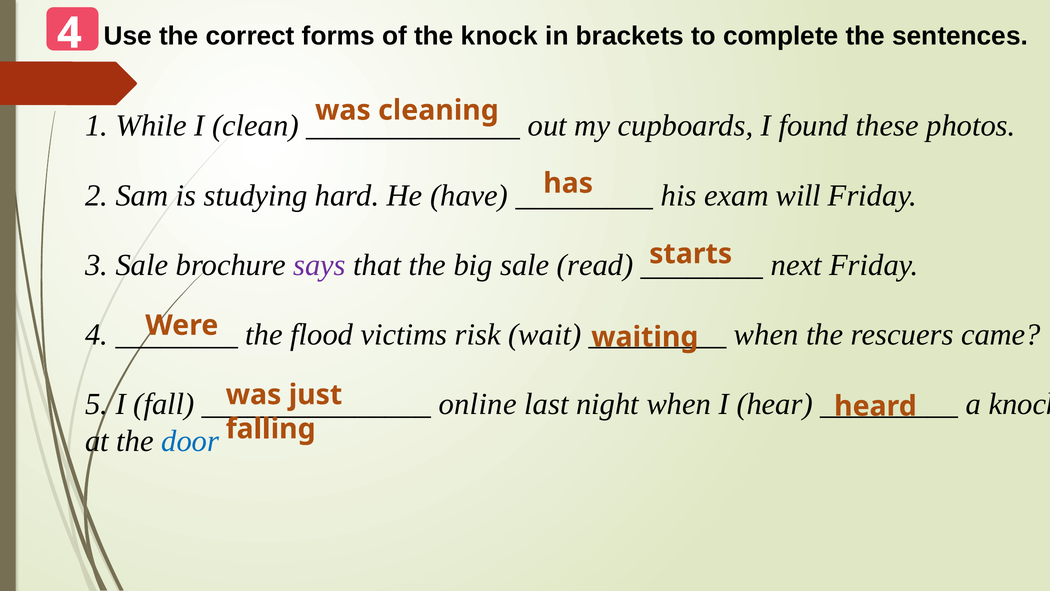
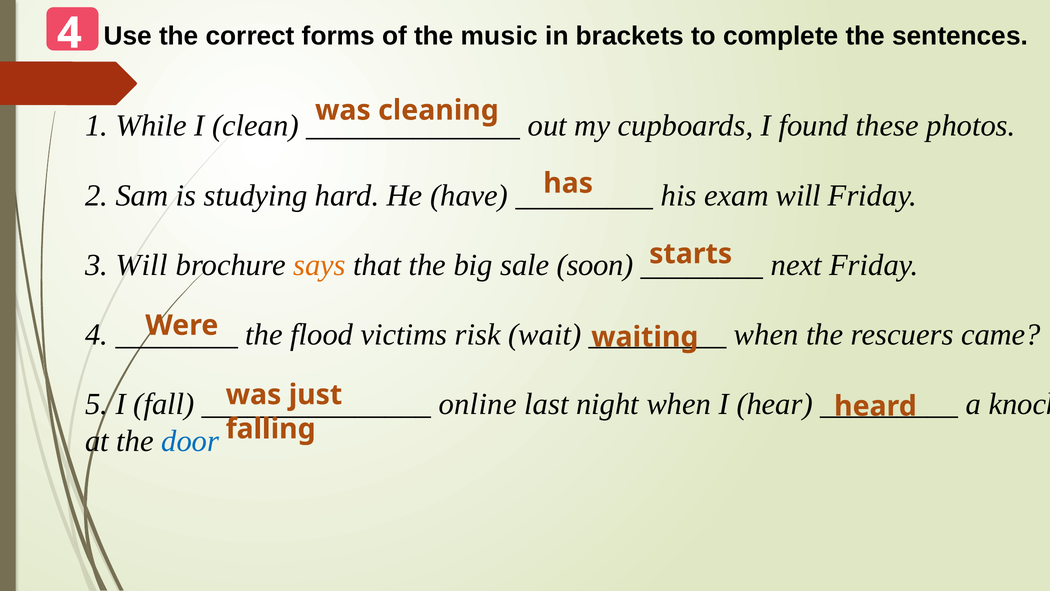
the knock: knock -> music (499, 36)
3 Sale: Sale -> Will (142, 265)
says colour: purple -> orange (320, 265)
read: read -> soon (595, 265)
